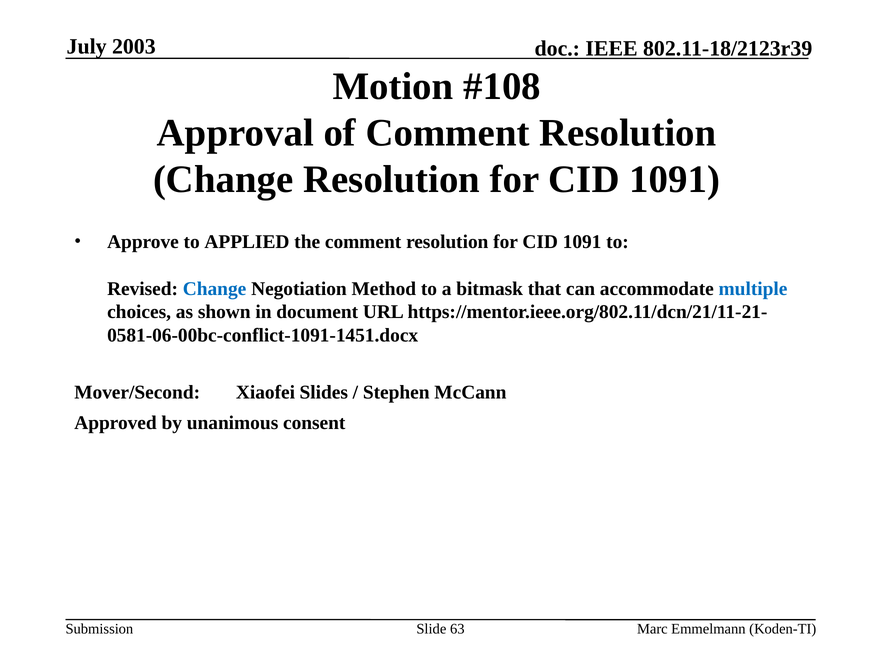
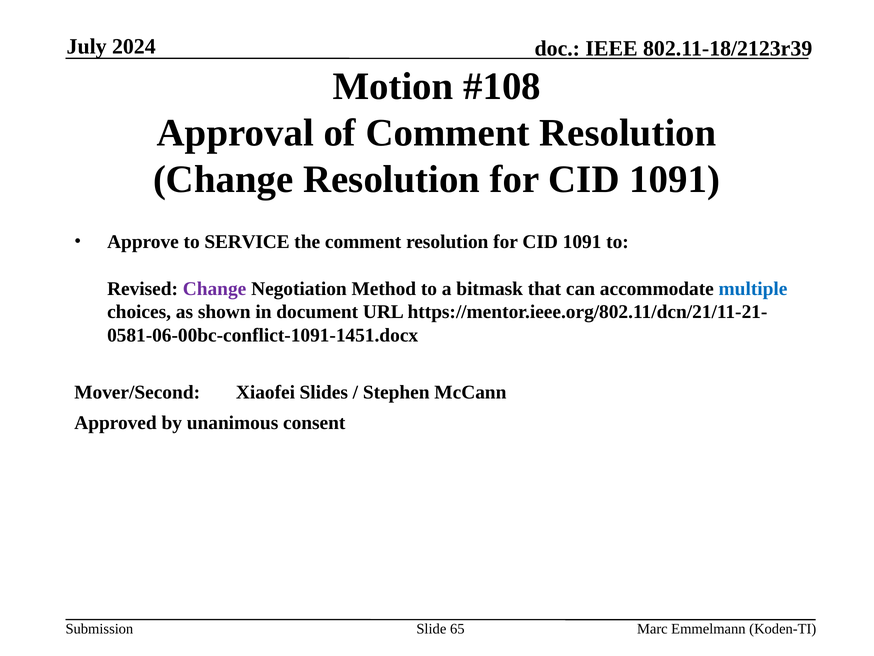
2003: 2003 -> 2024 (134, 46)
APPLIED: APPLIED -> SERVICE (247, 242)
Change colour: blue -> purple (215, 288)
63: 63 -> 65 (457, 629)
